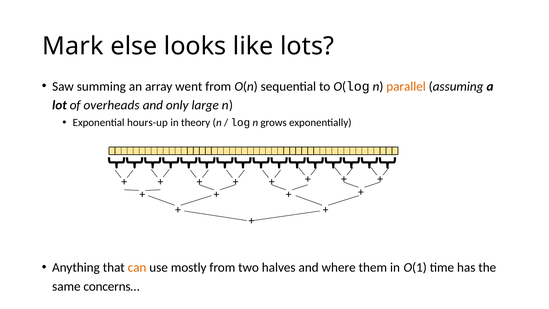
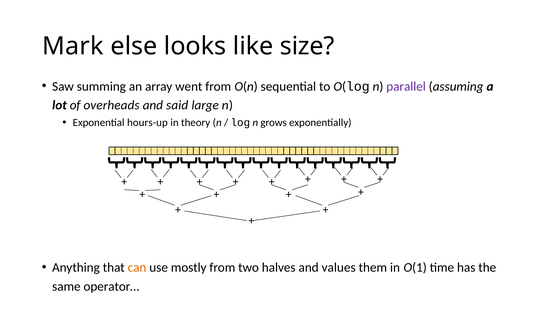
lots: lots -> size (307, 46)
parallel colour: orange -> purple (406, 86)
only: only -> said (177, 105)
where: where -> values (339, 267)
concerns…: concerns… -> operator… (111, 286)
